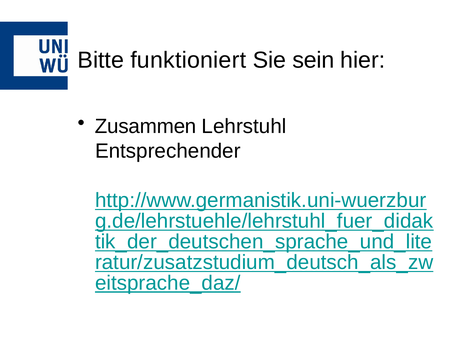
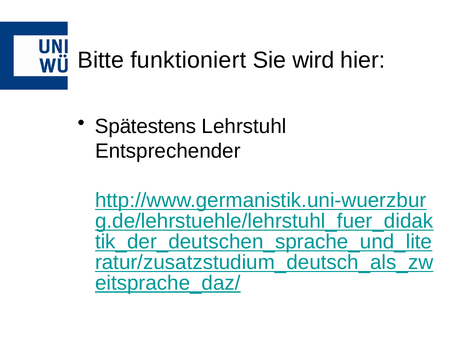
sein: sein -> wird (313, 60)
Zusammen: Zusammen -> Spätestens (146, 126)
